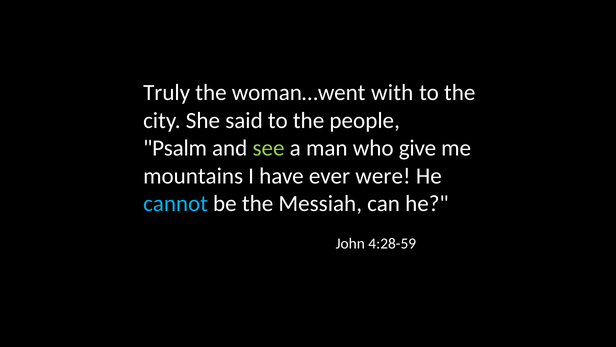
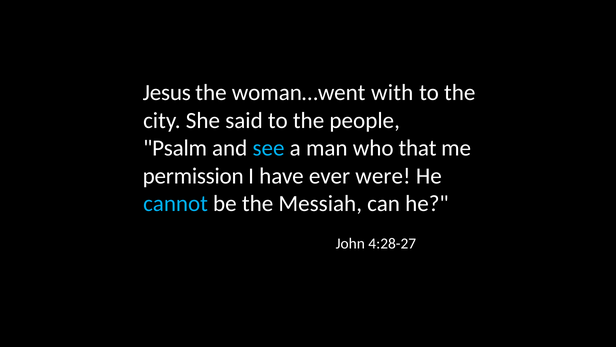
Truly: Truly -> Jesus (167, 93)
see colour: light green -> light blue (269, 148)
give: give -> that (418, 148)
mountains: mountains -> permission (193, 176)
4:28-59: 4:28-59 -> 4:28-27 (392, 243)
